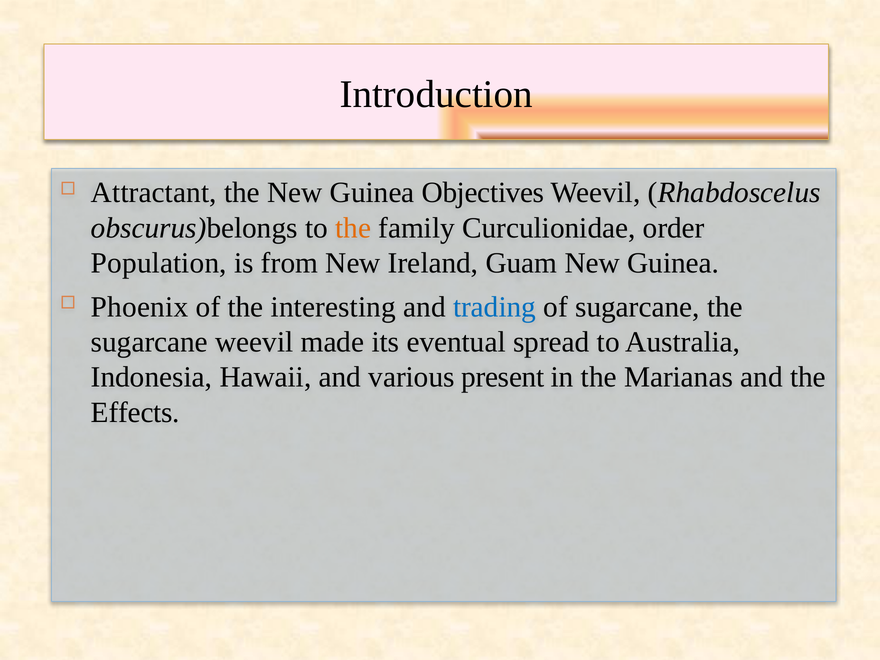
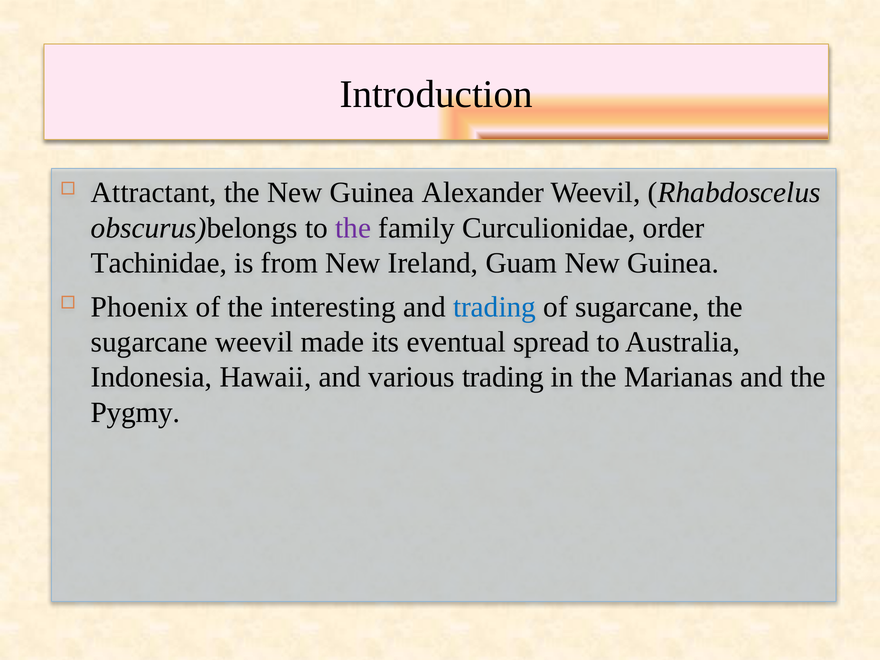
Objectives: Objectives -> Alexander (483, 193)
the colour: orange -> purple (353, 228)
Population: Population -> Tachinidae (159, 263)
various present: present -> trading (503, 377)
Effects: Effects -> Pygmy (135, 412)
